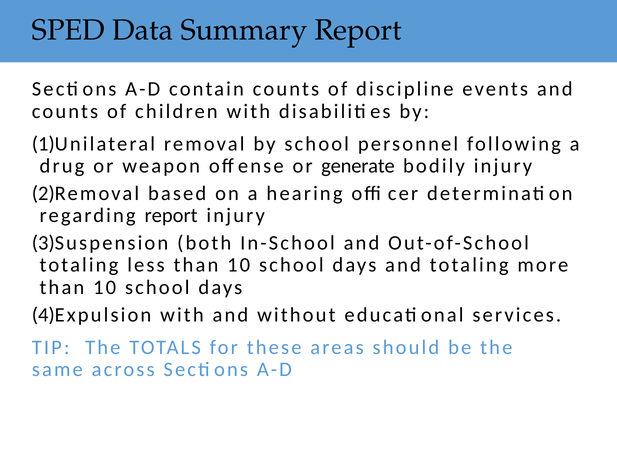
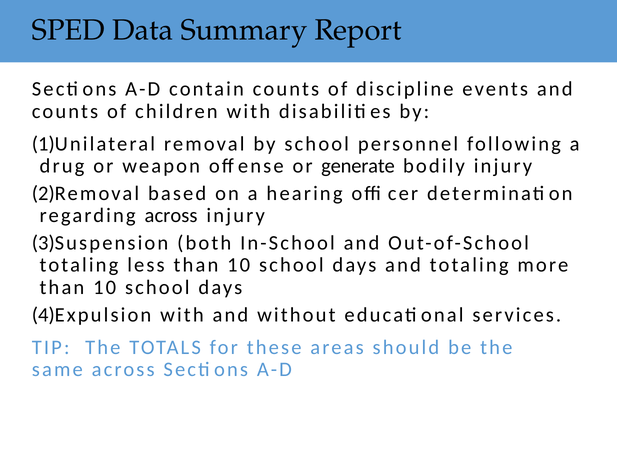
regarding report: report -> across (171, 216)
